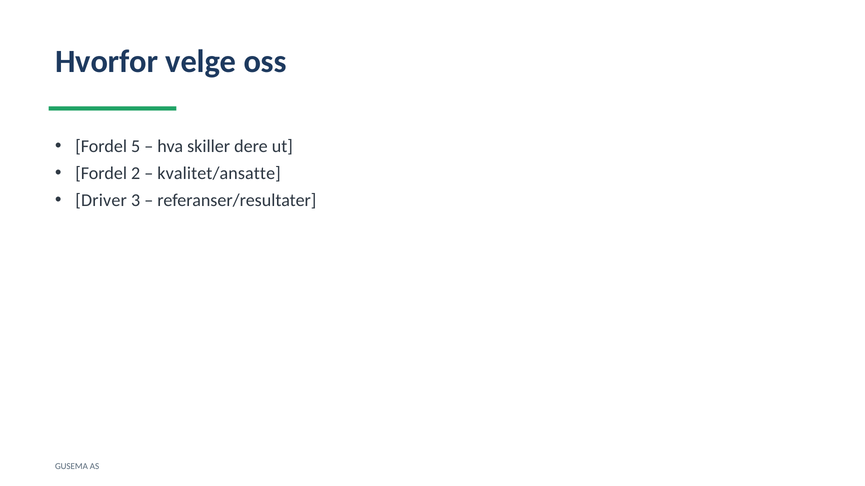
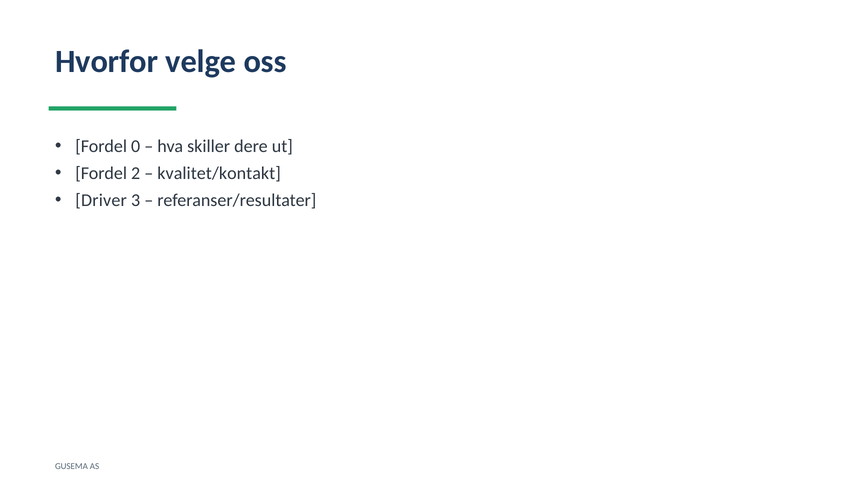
5: 5 -> 0 (136, 147)
kvalitet/ansatte: kvalitet/ansatte -> kvalitet/kontakt (219, 174)
